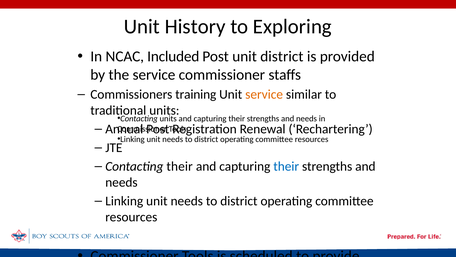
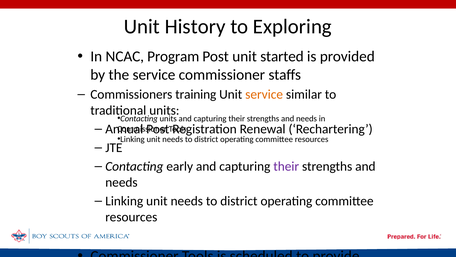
Included: Included -> Program (173, 56)
unit district: district -> started (282, 56)
Contacting their: their -> early (180, 166)
their colour: blue -> purple (286, 166)
